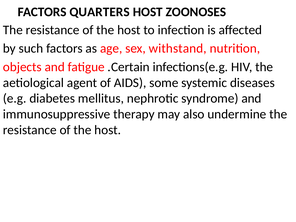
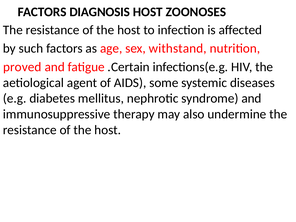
QUARTERS: QUARTERS -> DIAGNOSIS (100, 12)
objects: objects -> proved (22, 67)
